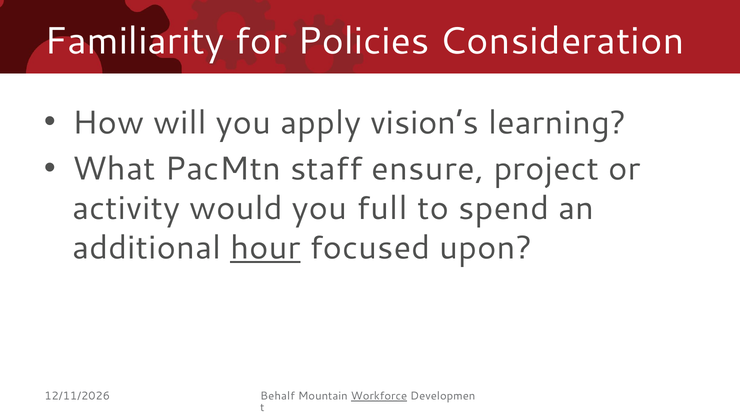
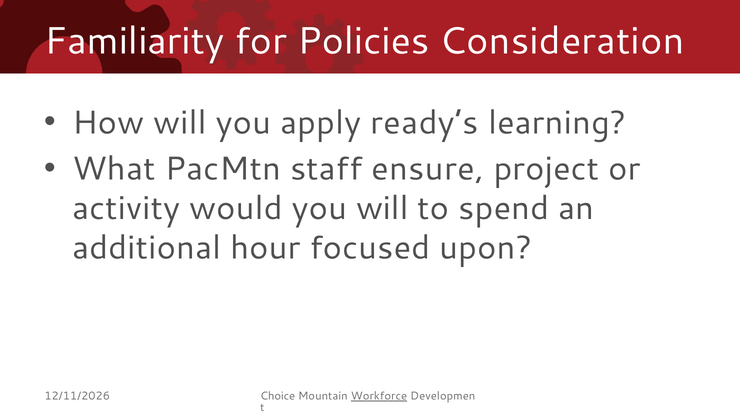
vision’s: vision’s -> ready’s (425, 123)
you full: full -> will (382, 208)
hour underline: present -> none (265, 248)
Behalf: Behalf -> Choice (278, 396)
